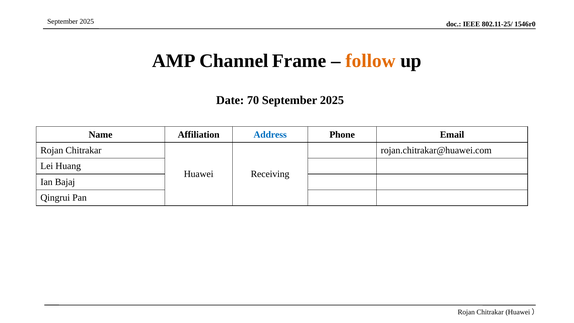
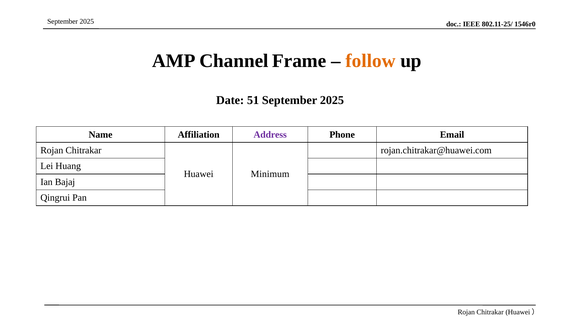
70: 70 -> 51 (253, 100)
Address colour: blue -> purple (270, 134)
Receiving: Receiving -> Minimum (270, 174)
